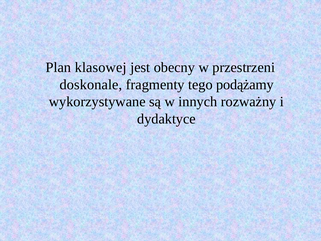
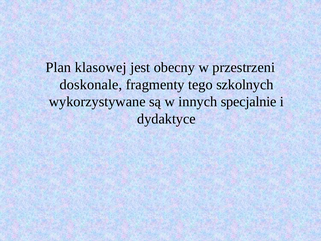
podążamy: podążamy -> szkolnych (245, 84)
rozważny: rozważny -> specjalnie (249, 102)
